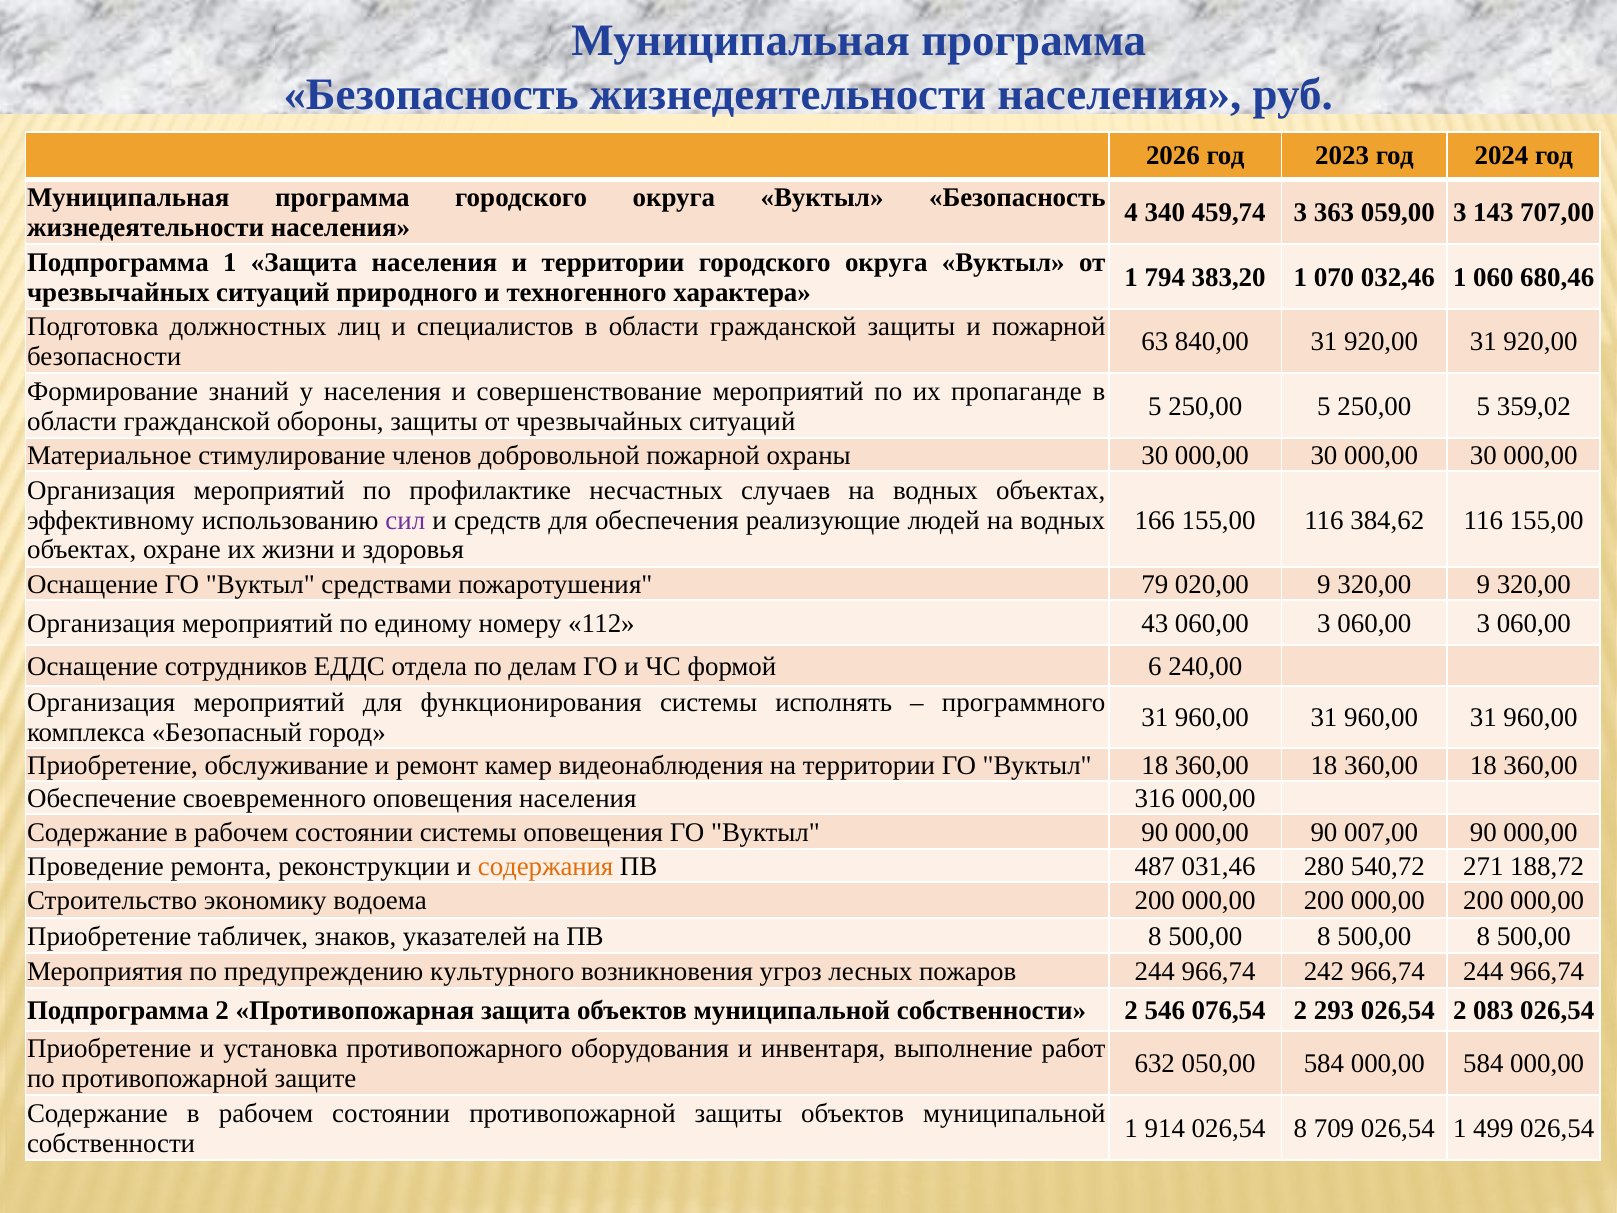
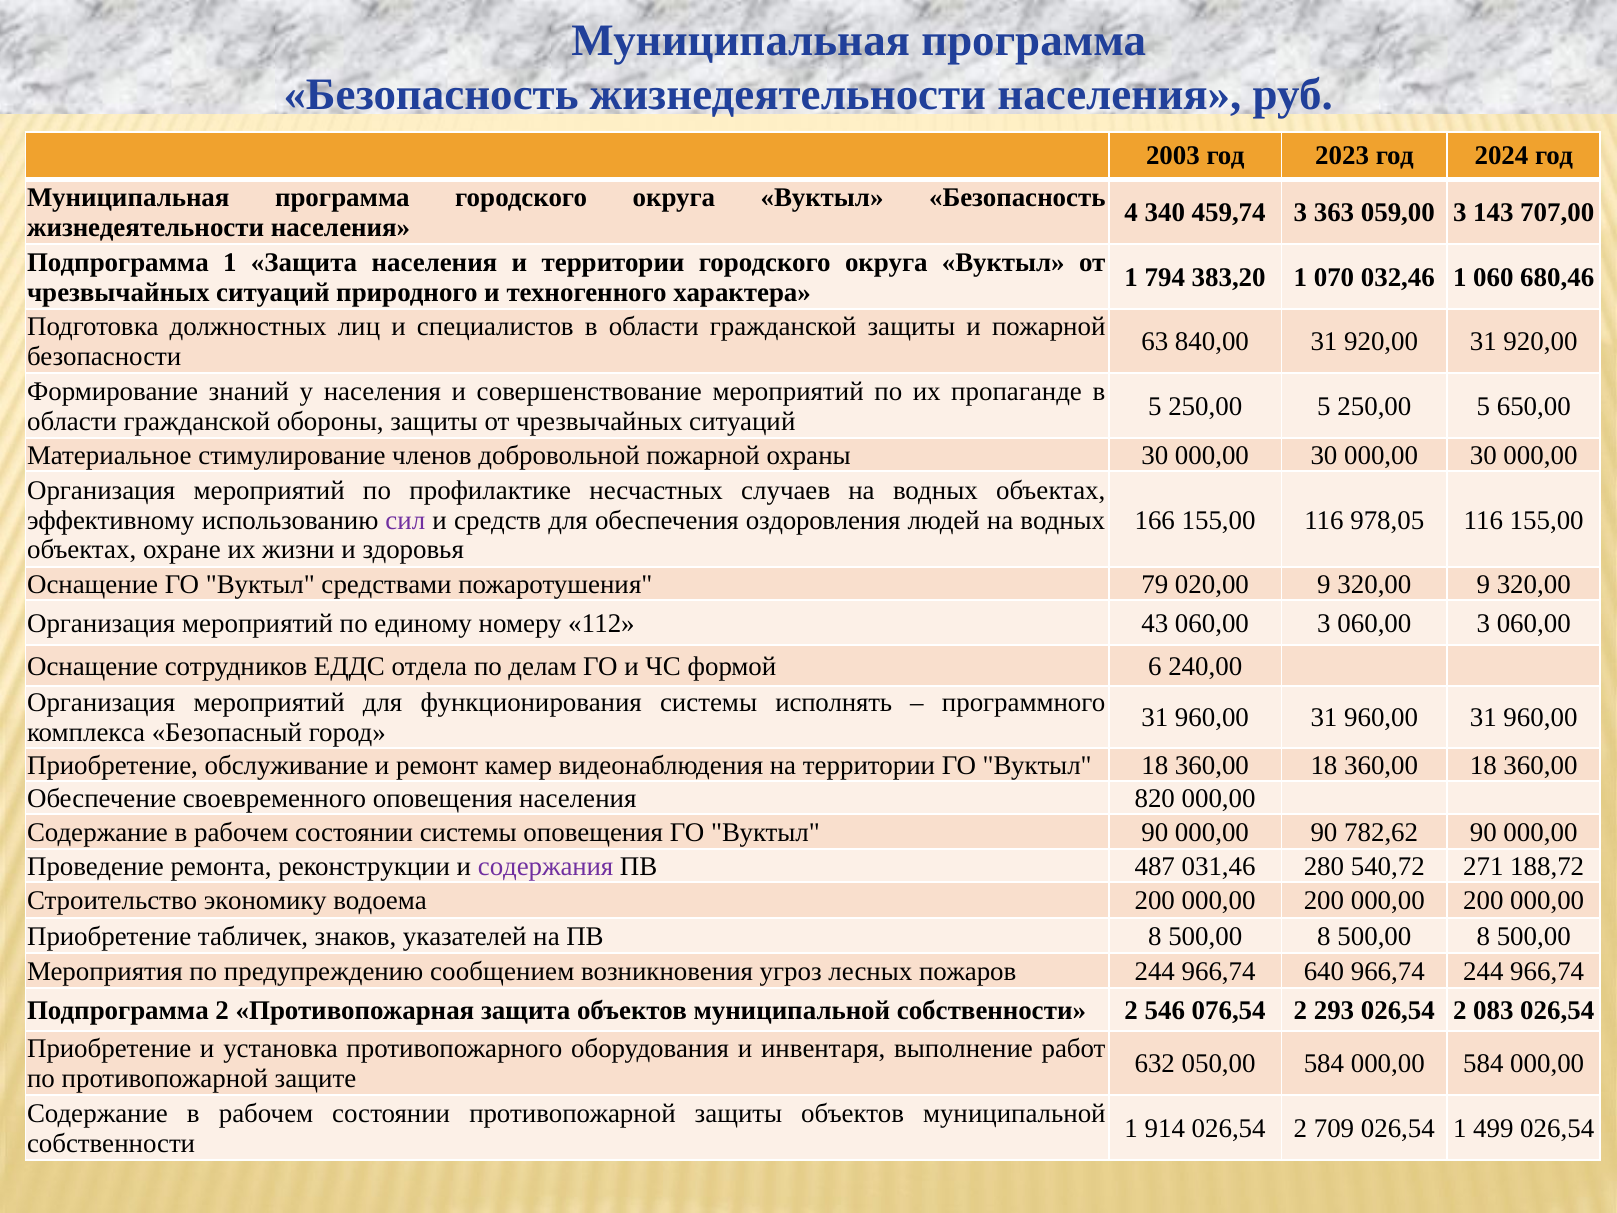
2026: 2026 -> 2003 (1173, 155)
359,02: 359,02 -> 650,00 (1534, 407)
реализующие: реализующие -> оздоровления (823, 520)
384,62: 384,62 -> 978,05 (1387, 520)
316: 316 -> 820 (1155, 798)
007,00: 007,00 -> 782,62 (1381, 832)
содержания colour: orange -> purple (546, 867)
культурного: культурного -> сообщением (502, 971)
242: 242 -> 640 (1324, 971)
914 026,54 8: 8 -> 2 (1300, 1128)
